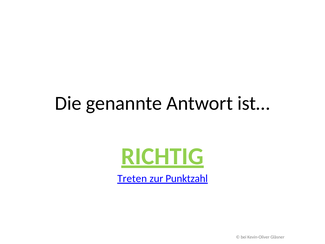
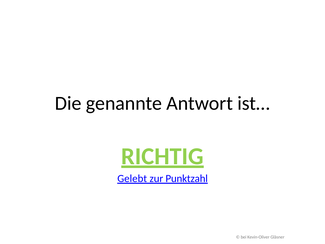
Treten: Treten -> Gelebt (132, 178)
